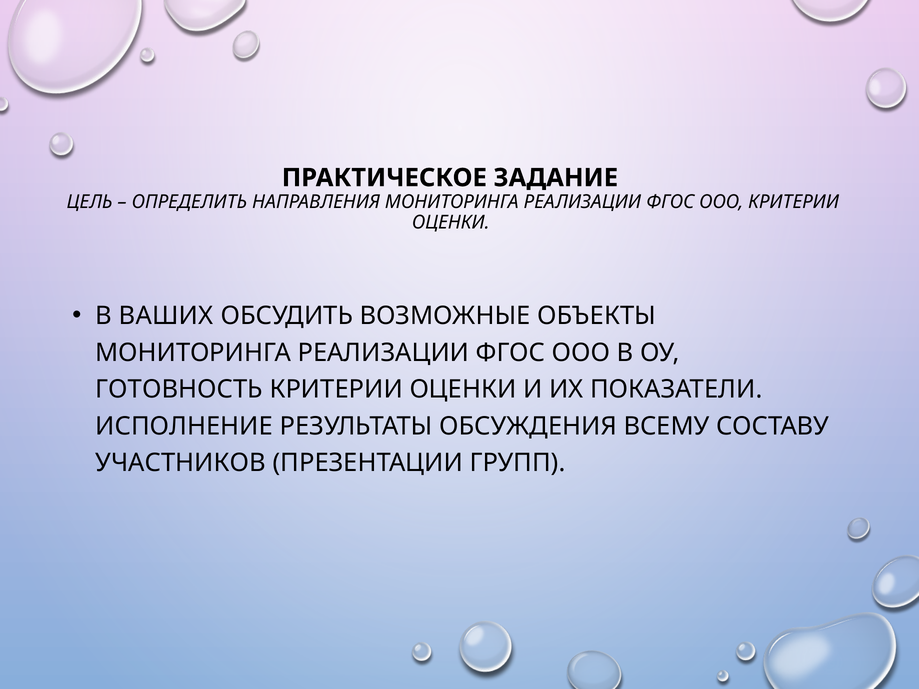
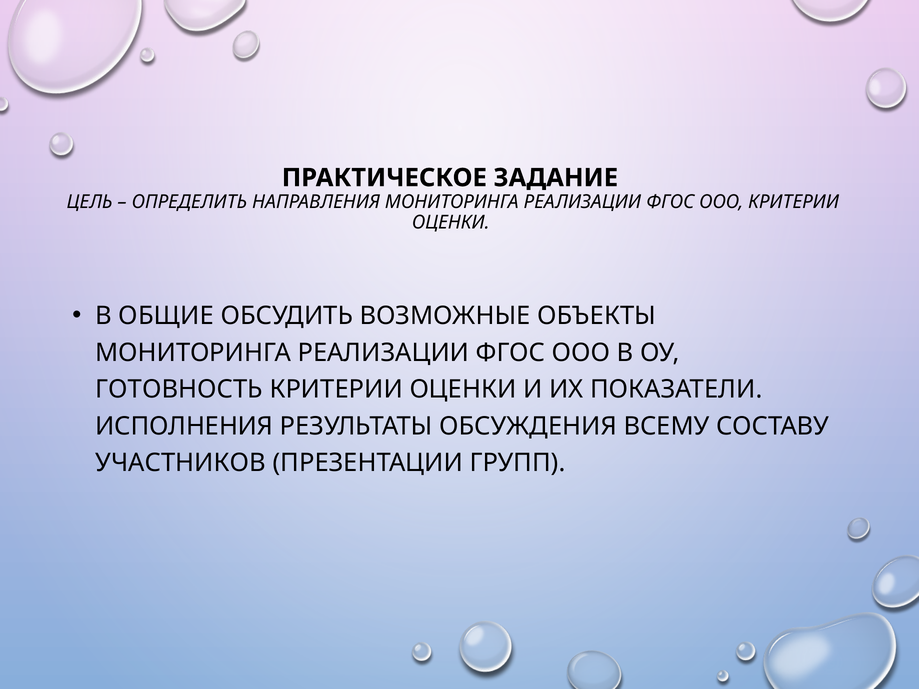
ВАШИХ: ВАШИХ -> ОБЩИЕ (166, 316)
ИСПОЛНЕНИЕ: ИСПОЛНЕНИЕ -> ИСПОЛНЕНИЯ (184, 426)
